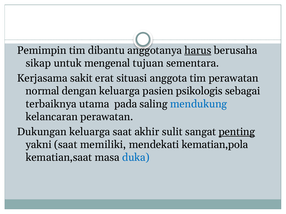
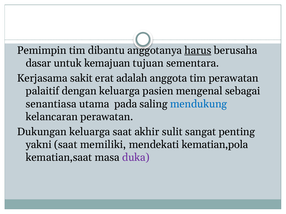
sikap: sikap -> dasar (38, 63)
mengenal: mengenal -> kemajuan (107, 63)
situasi: situasi -> adalah (132, 78)
normal: normal -> palaitif (42, 91)
psikologis: psikologis -> mengenal (199, 91)
terbaiknya: terbaiknya -> senantiasa (51, 104)
penting underline: present -> none (237, 132)
duka colour: blue -> purple (136, 158)
